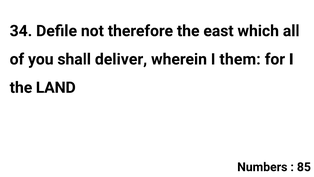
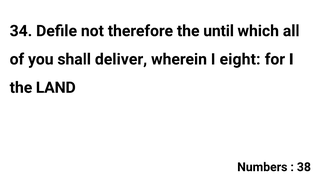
east: east -> until (219, 31)
them: them -> eight (240, 59)
85: 85 -> 38 (304, 167)
